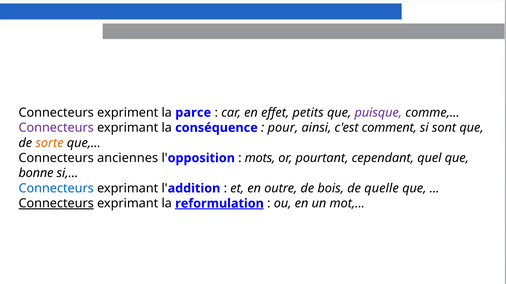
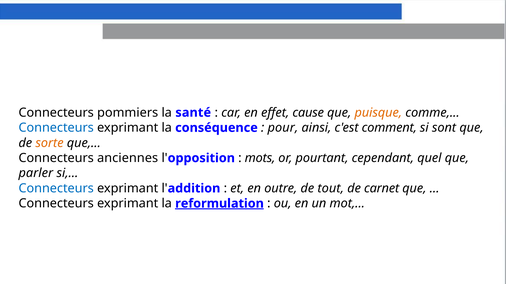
expriment: expriment -> pommiers (128, 113)
parce: parce -> santé (193, 113)
petits: petits -> cause (308, 113)
puisque colour: purple -> orange (378, 113)
Connecteurs colour: purple -> blue (56, 128)
bonne: bonne -> parler (36, 174)
bois: bois -> tout (331, 189)
quelle: quelle -> carnet (382, 189)
Connecteurs underline: present -> none (56, 204)
